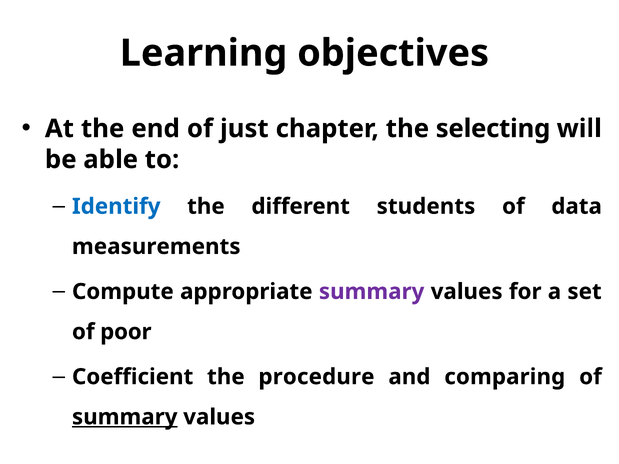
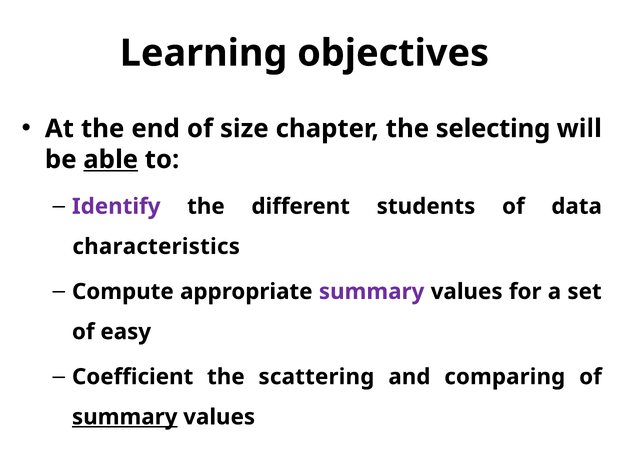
just: just -> size (244, 129)
able underline: none -> present (111, 160)
Identify colour: blue -> purple (116, 207)
measurements: measurements -> characteristics (156, 247)
poor: poor -> easy (126, 332)
procedure: procedure -> scattering (316, 377)
